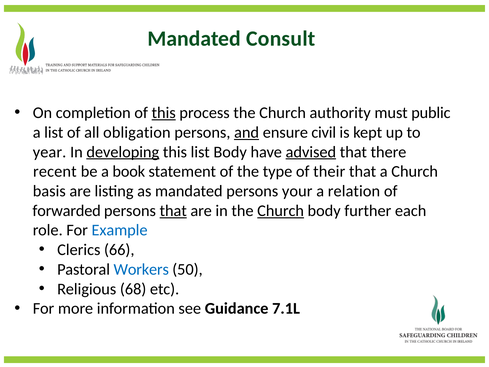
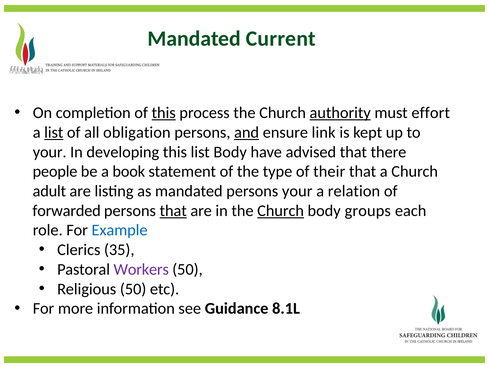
Consult: Consult -> Current (281, 39)
authority underline: none -> present (340, 113)
public: public -> effort (431, 113)
list underline: none -> present (54, 132)
civil: civil -> link (324, 132)
year: year -> your (50, 152)
developing underline: present -> none (123, 152)
advised underline: present -> none (311, 152)
recent: recent -> people (55, 171)
basis: basis -> adult (49, 191)
further: further -> groups (368, 211)
66: 66 -> 35 (119, 250)
Workers colour: blue -> purple (141, 269)
Religious 68: 68 -> 50 (133, 289)
7.1L: 7.1L -> 8.1L (286, 308)
